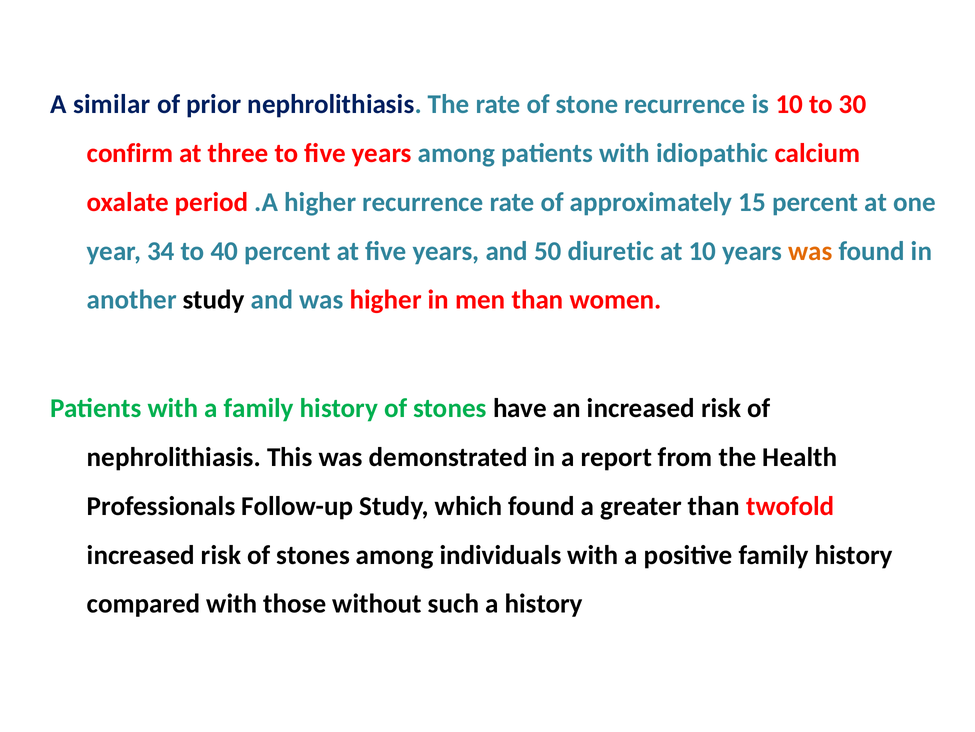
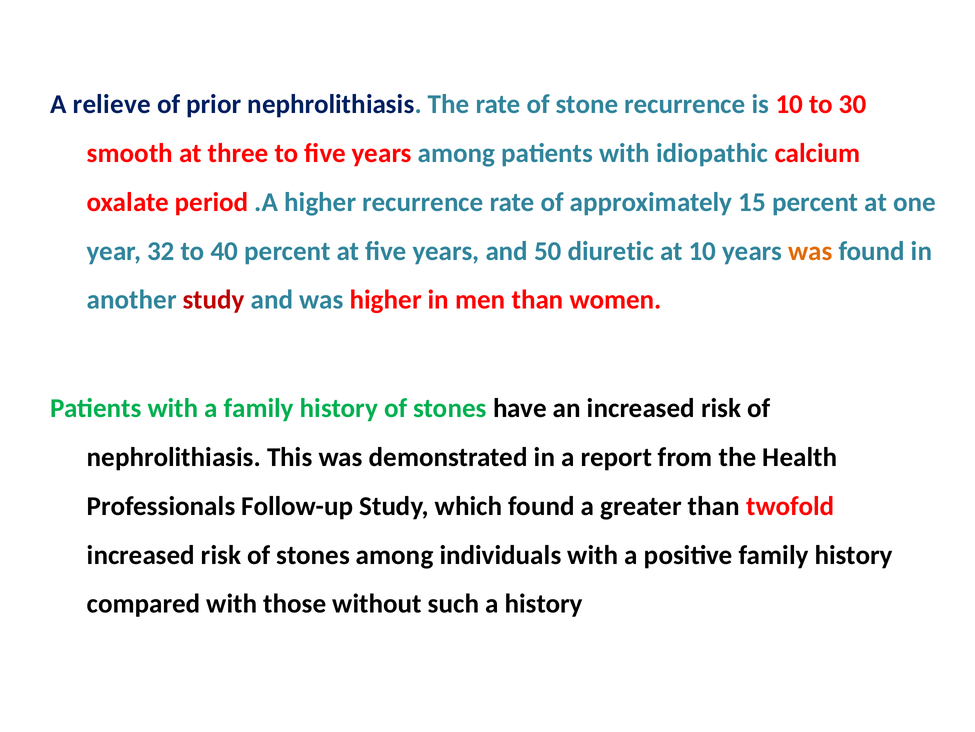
similar: similar -> relieve (112, 104)
confirm: confirm -> smooth (130, 153)
34: 34 -> 32 (161, 251)
study colour: black -> red (214, 300)
